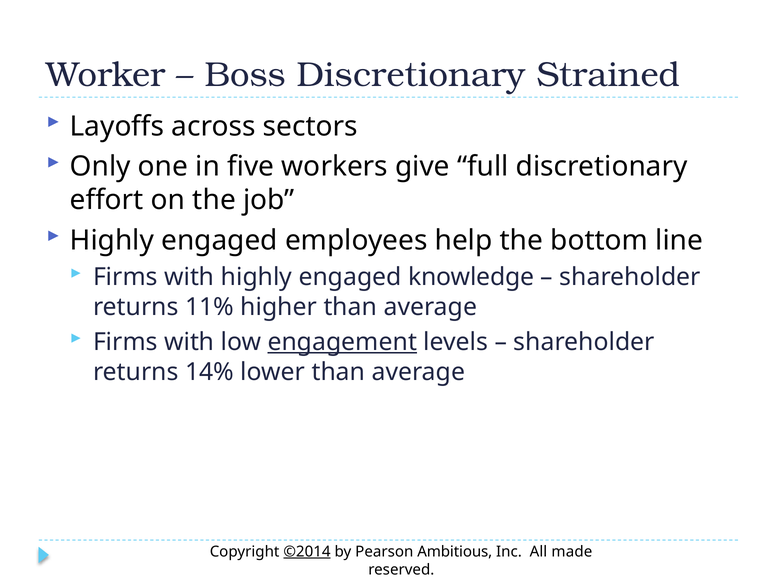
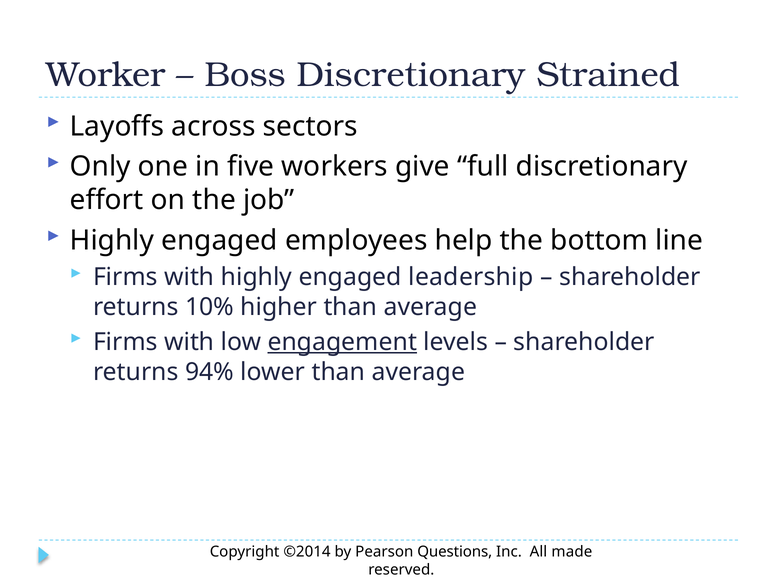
knowledge: knowledge -> leadership (471, 277)
11%: 11% -> 10% (210, 307)
14%: 14% -> 94% (210, 372)
©2014 underline: present -> none (307, 551)
Ambitious: Ambitious -> Questions (455, 551)
